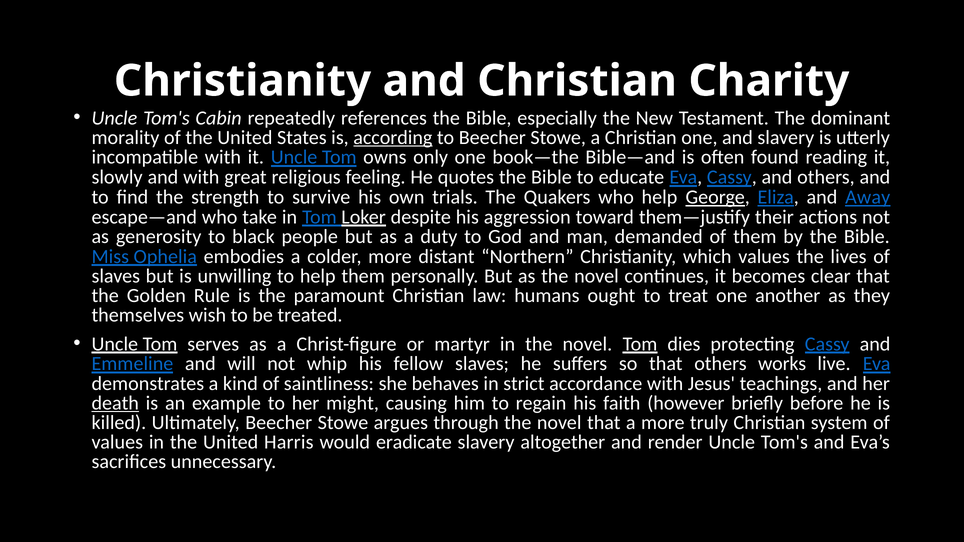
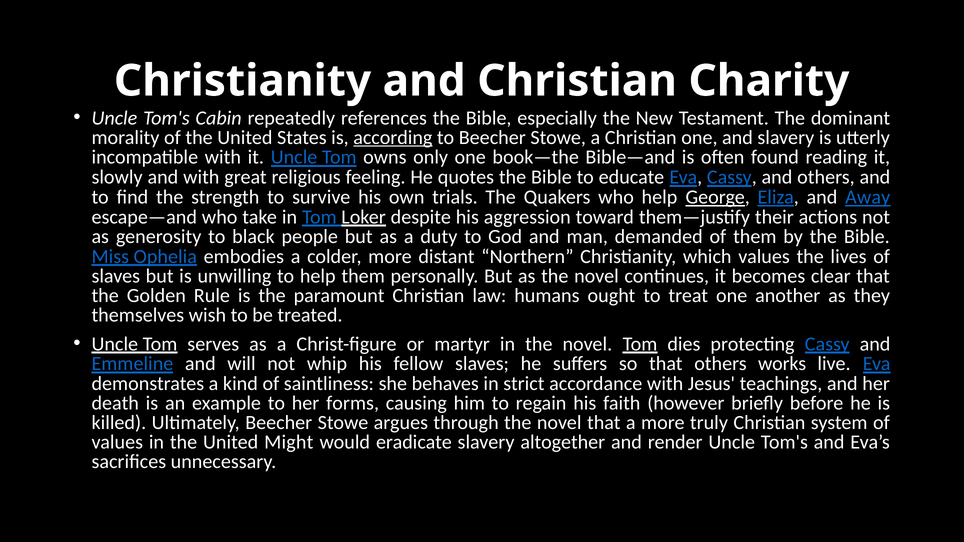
death underline: present -> none (115, 403)
might: might -> forms (353, 403)
Harris: Harris -> Might (289, 442)
